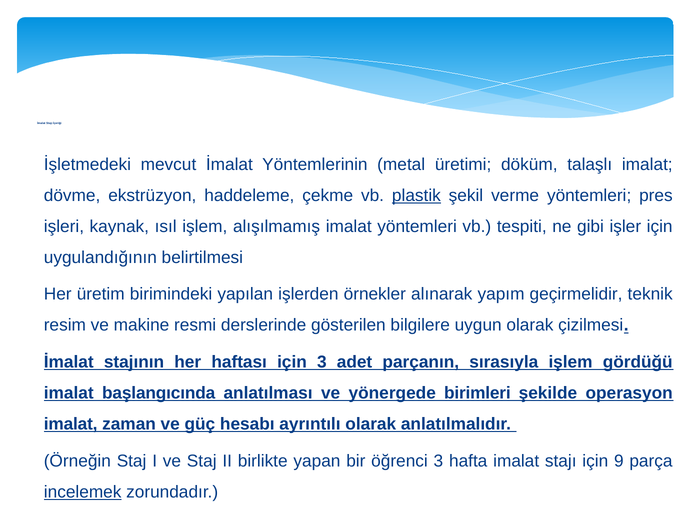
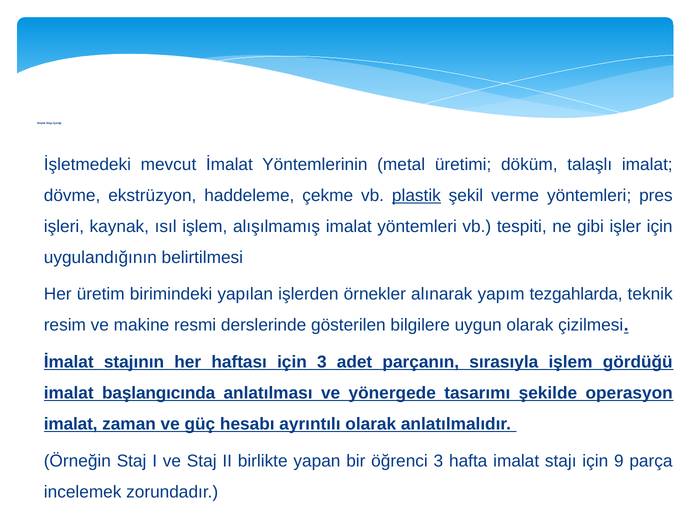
geçirmelidir: geçirmelidir -> tezgahlarda (576, 295)
birimleri: birimleri -> tasarımı (477, 393)
incelemek underline: present -> none (83, 492)
